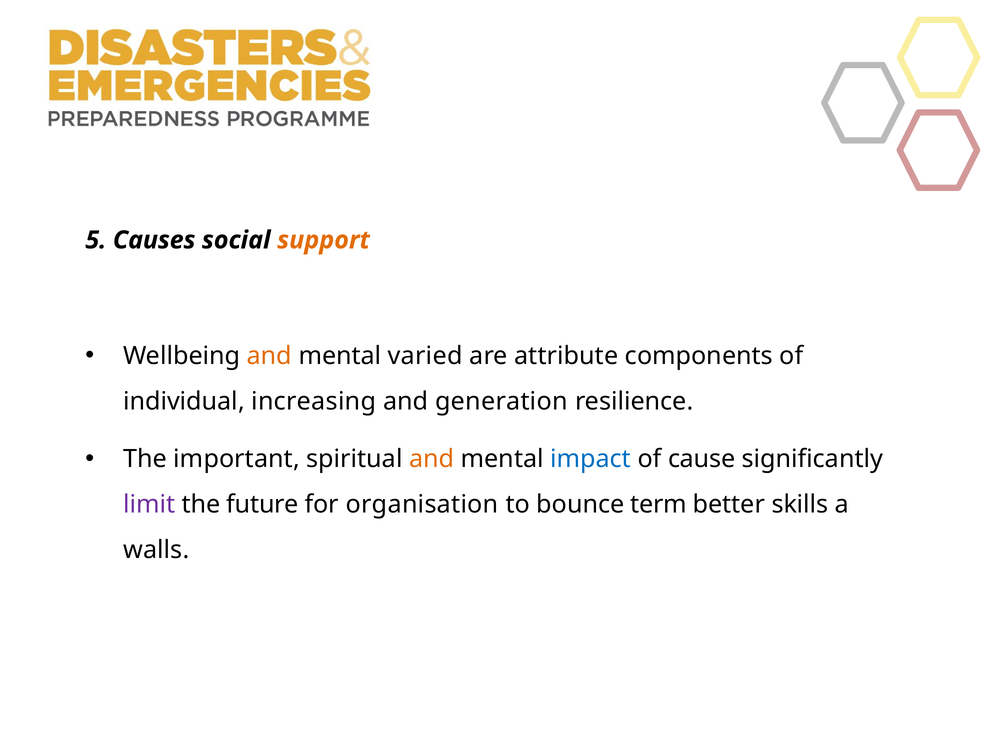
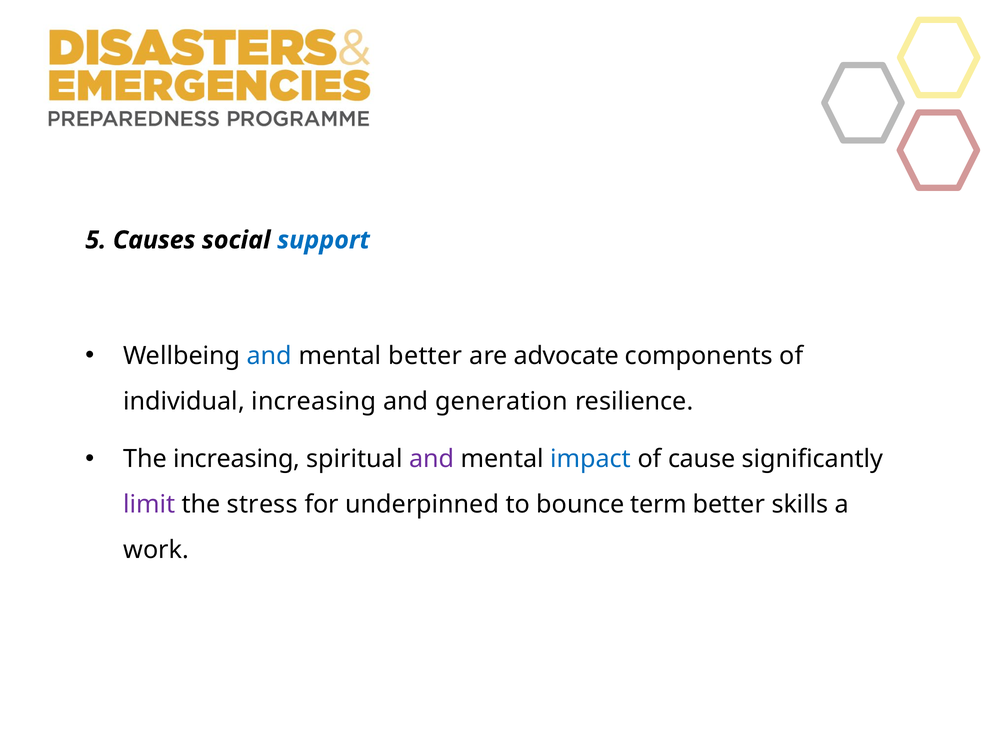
support colour: orange -> blue (324, 240)
and colour: orange -> blue (269, 356)
mental varied: varied -> better (425, 356)
attribute: attribute -> advocate (566, 356)
The important: important -> increasing (237, 459)
and colour: orange -> purple (432, 459)
future: future -> stress (262, 505)
organisation: organisation -> underpinned (422, 505)
walls: walls -> work (156, 550)
